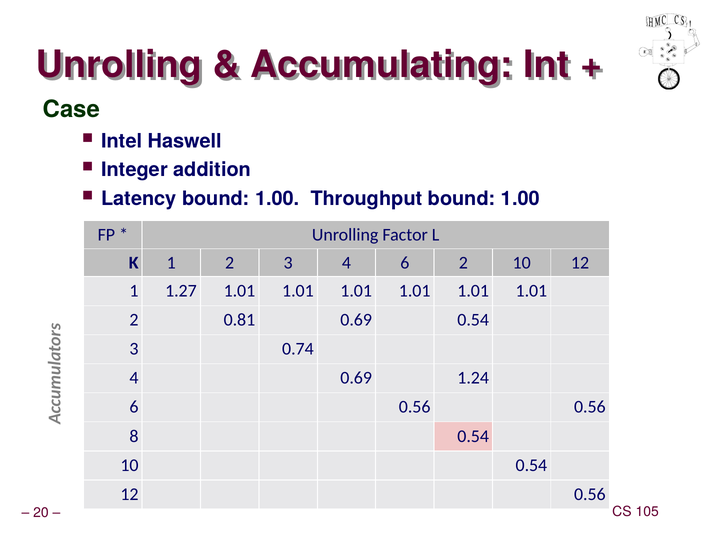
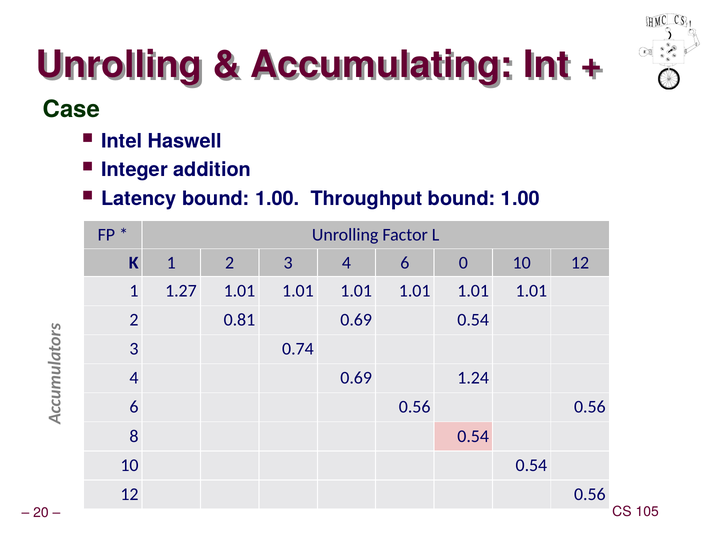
6 2: 2 -> 0 (463, 263)
